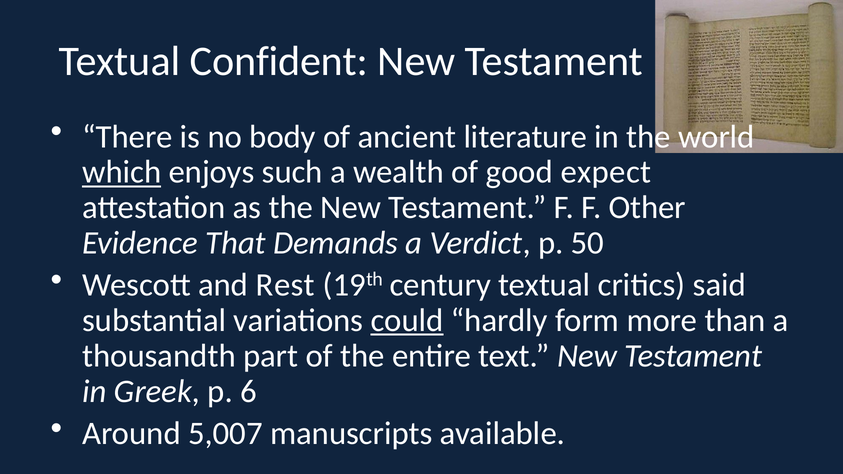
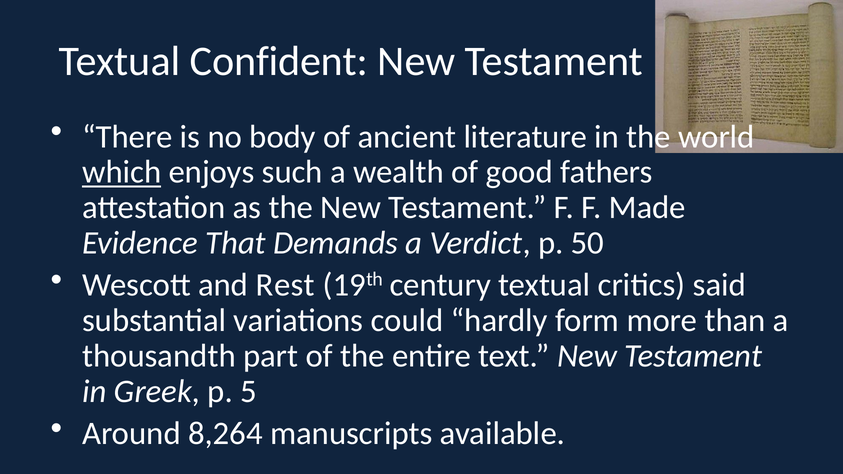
expect: expect -> fathers (606, 172)
Other: Other -> Made (647, 208)
could underline: present -> none (407, 321)
6: 6 -> 5 (248, 391)
5,007: 5,007 -> 8,264 (225, 434)
